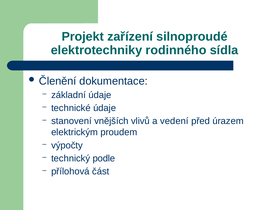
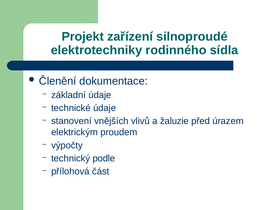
vedení: vedení -> žaluzie (174, 121)
